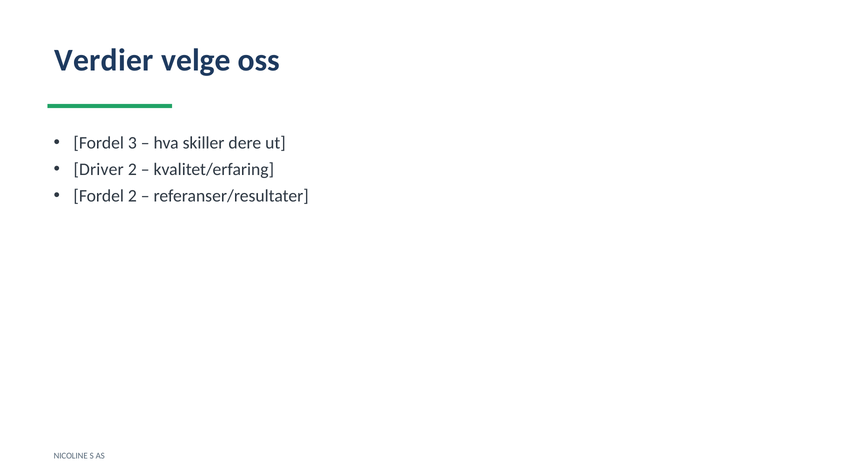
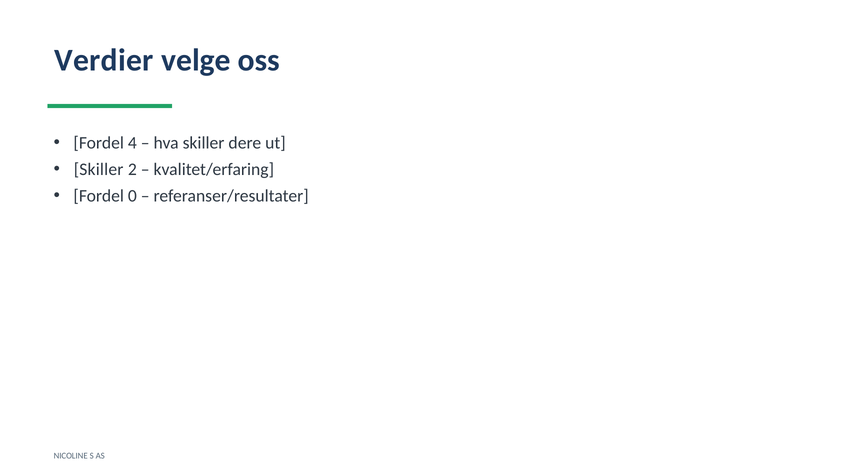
3: 3 -> 4 (132, 143)
Driver: Driver -> Skiller (99, 169)
Fordel 2: 2 -> 0 (132, 196)
